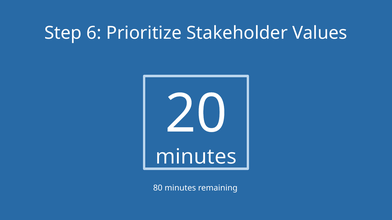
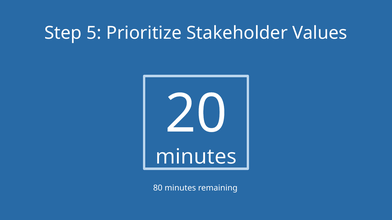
6: 6 -> 5 (94, 33)
